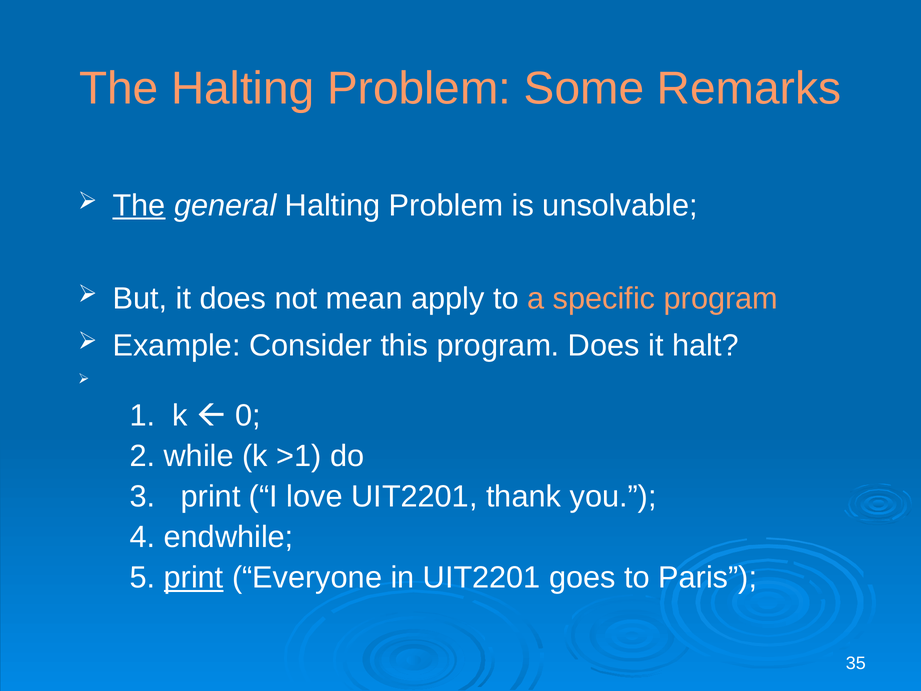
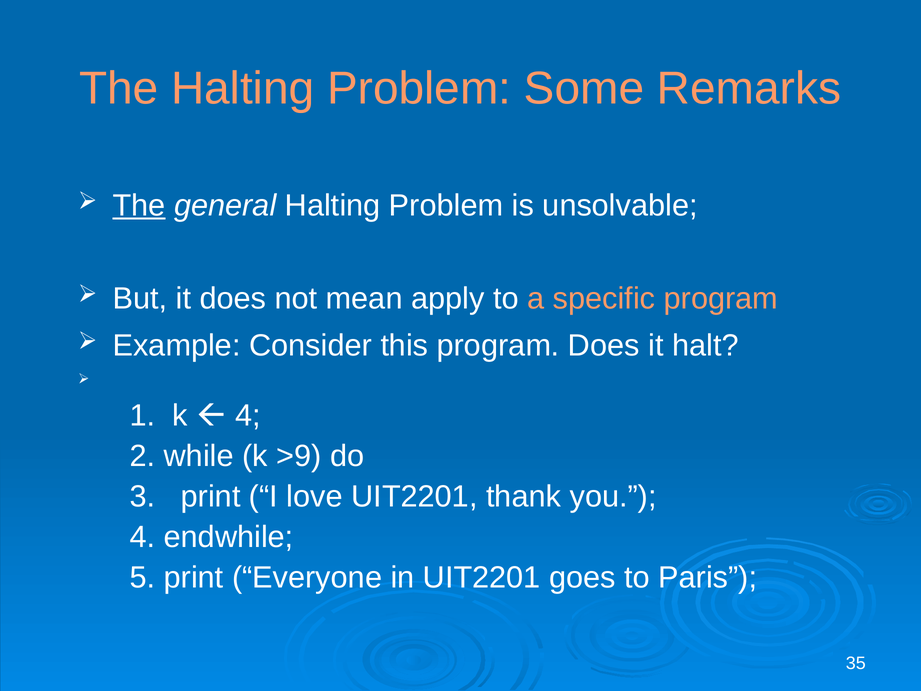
0: 0 -> 4 (248, 416)
>1: >1 -> >9 (299, 456)
print underline: present -> none (194, 578)
